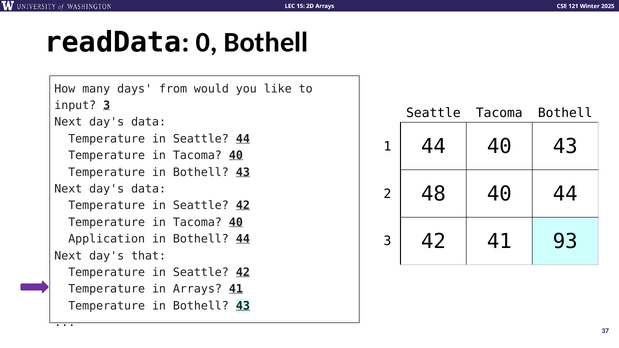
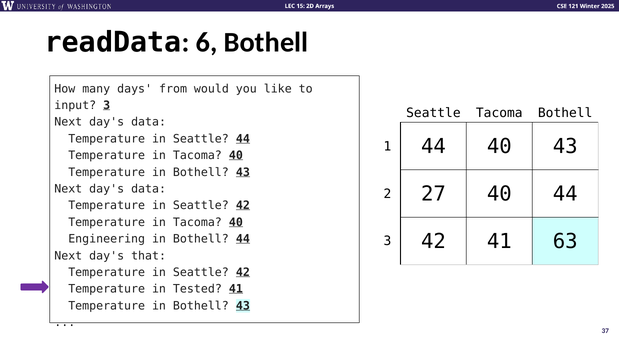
0: 0 -> 6 (207, 42)
48: 48 -> 27 (433, 194)
Application: Application -> Engineering (107, 239)
93: 93 -> 63 (565, 241)
in Arrays: Arrays -> Tested (197, 289)
